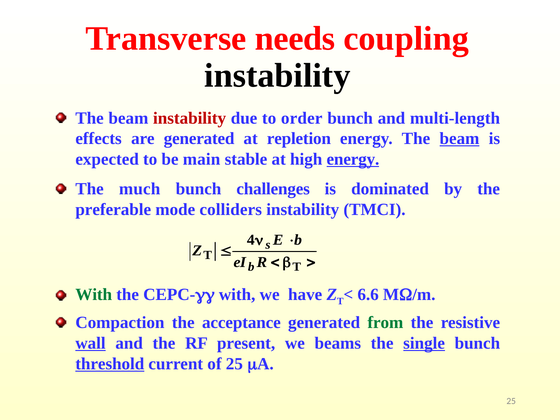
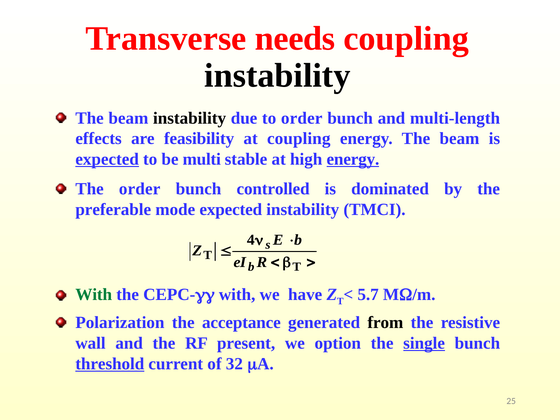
instability colour: red -> black (190, 118)
are generated: generated -> feasibility (199, 139)
at repletion: repletion -> coupling (299, 139)
beam underline: present -> none (459, 139)
expected underline: none -> present (107, 159)
main: main -> multi (202, 159)
The much: much -> order (140, 189)
challenges: challenges -> controlled (273, 189)
mode colliders: colliders -> expected (231, 210)
6.6: 6.6 -> 5.7 (368, 294)
Compaction: Compaction -> Polarization (120, 323)
from colour: green -> black (385, 323)
wall underline: present -> none (90, 343)
beams: beams -> option (338, 343)
of 25: 25 -> 32 (234, 364)
